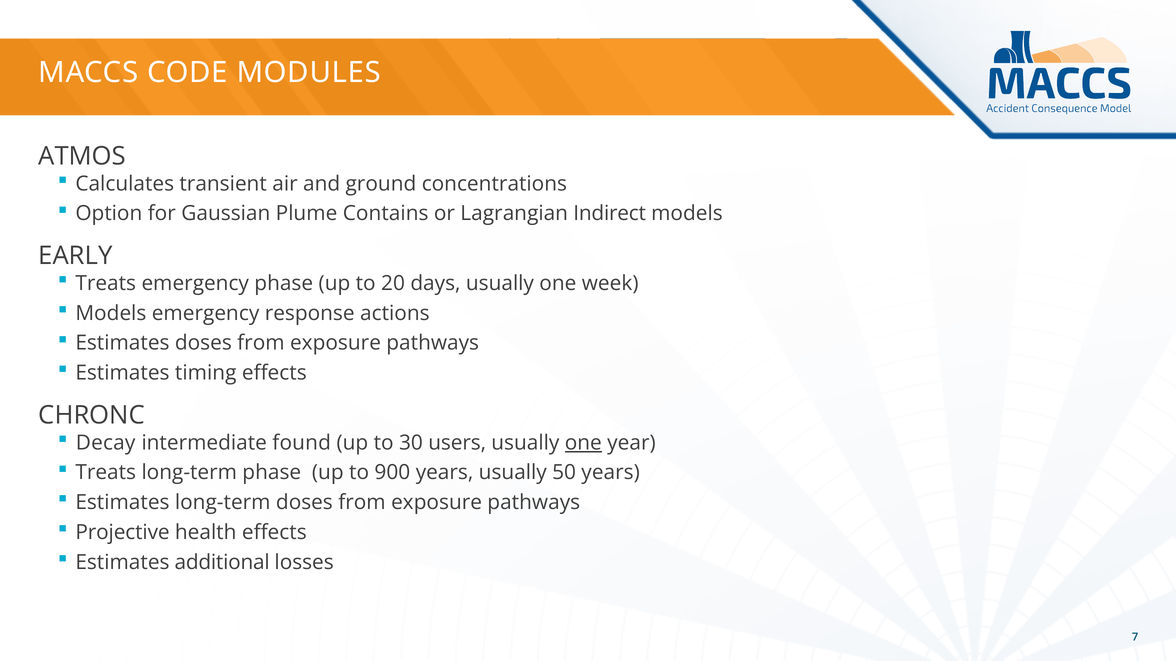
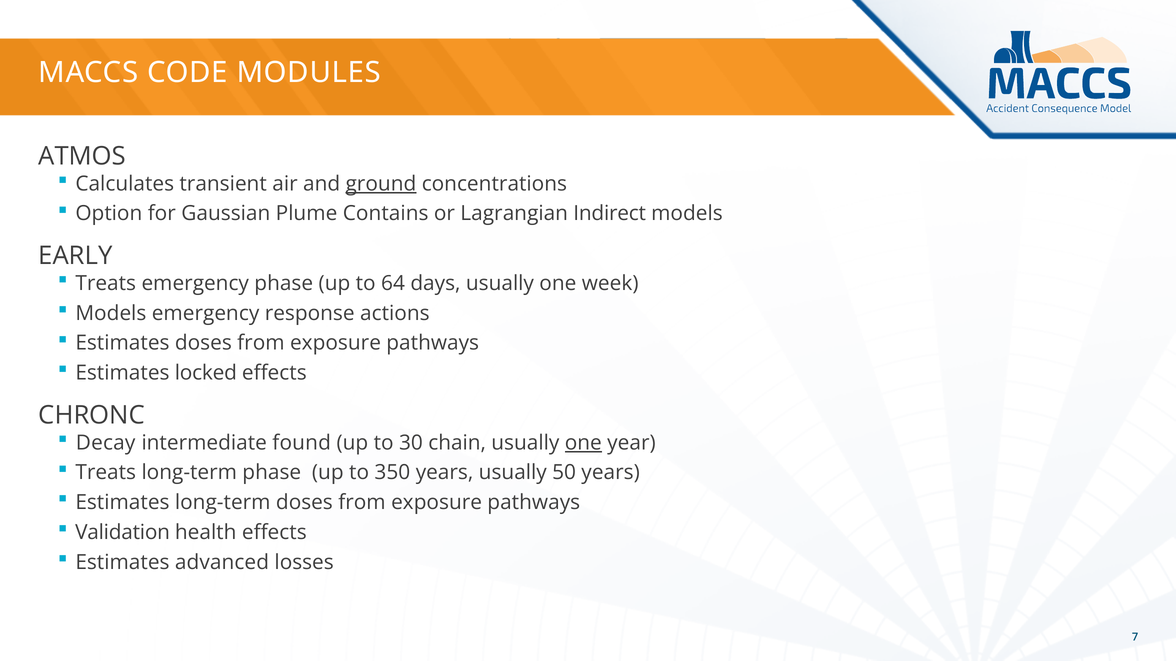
ground underline: none -> present (381, 184)
20: 20 -> 64 (393, 284)
timing: timing -> locked (206, 373)
users: users -> chain (457, 443)
900: 900 -> 350 (392, 473)
Projective: Projective -> Validation (123, 533)
additional: additional -> advanced (222, 563)
